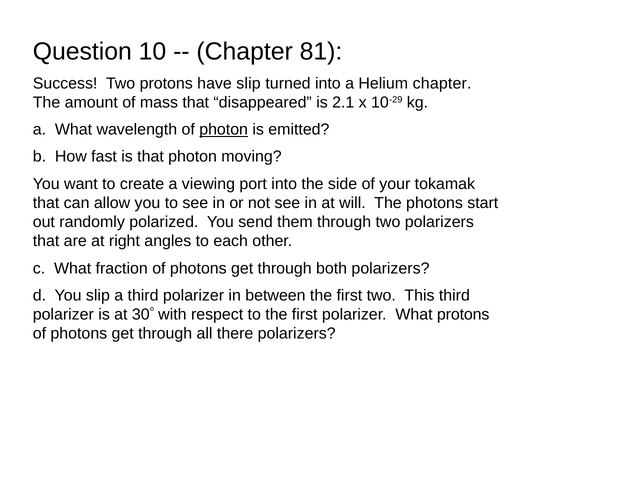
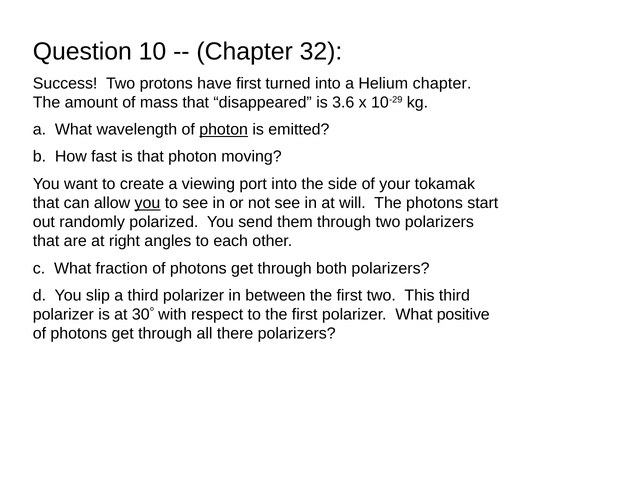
81: 81 -> 32 (321, 52)
have slip: slip -> first (249, 83)
2.1: 2.1 -> 3.6 (343, 103)
you underline: none -> present (147, 203)
What protons: protons -> positive (463, 315)
